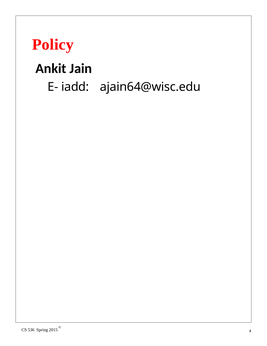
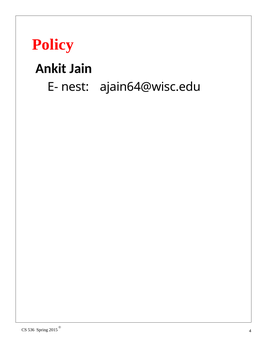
iadd: iadd -> nest (75, 87)
